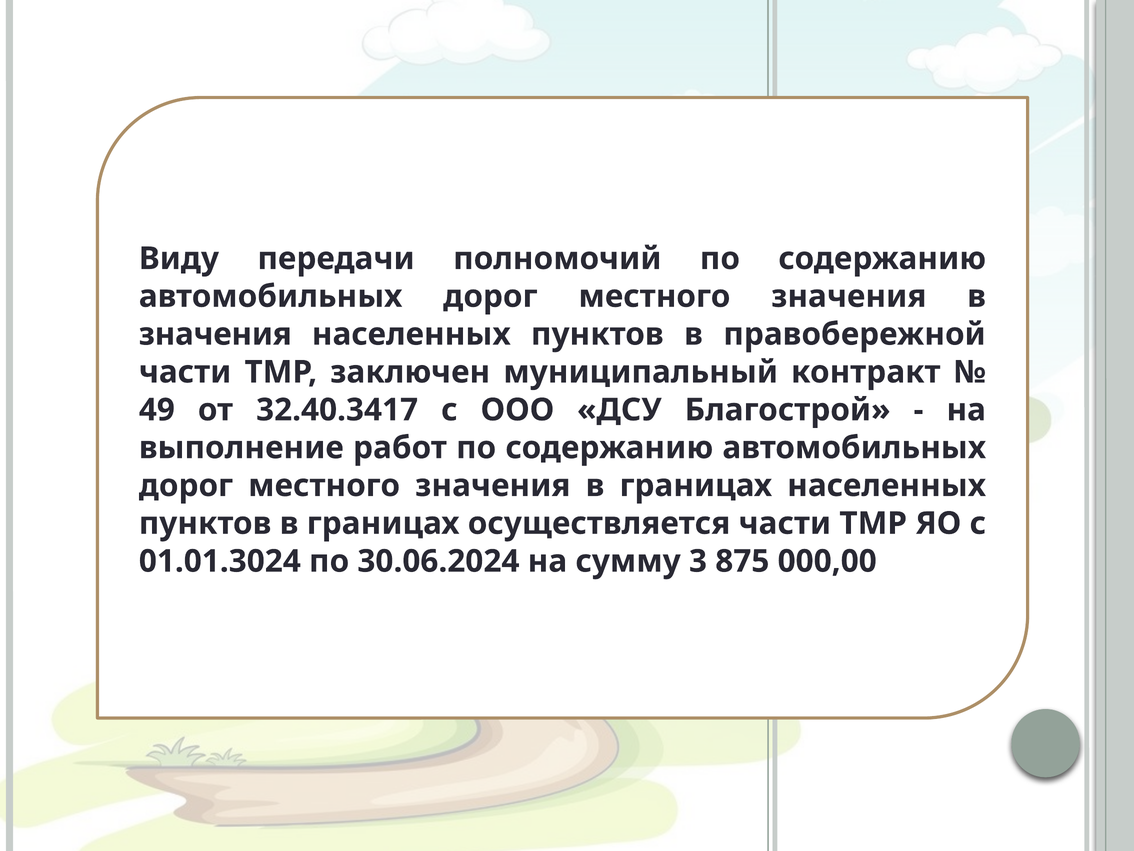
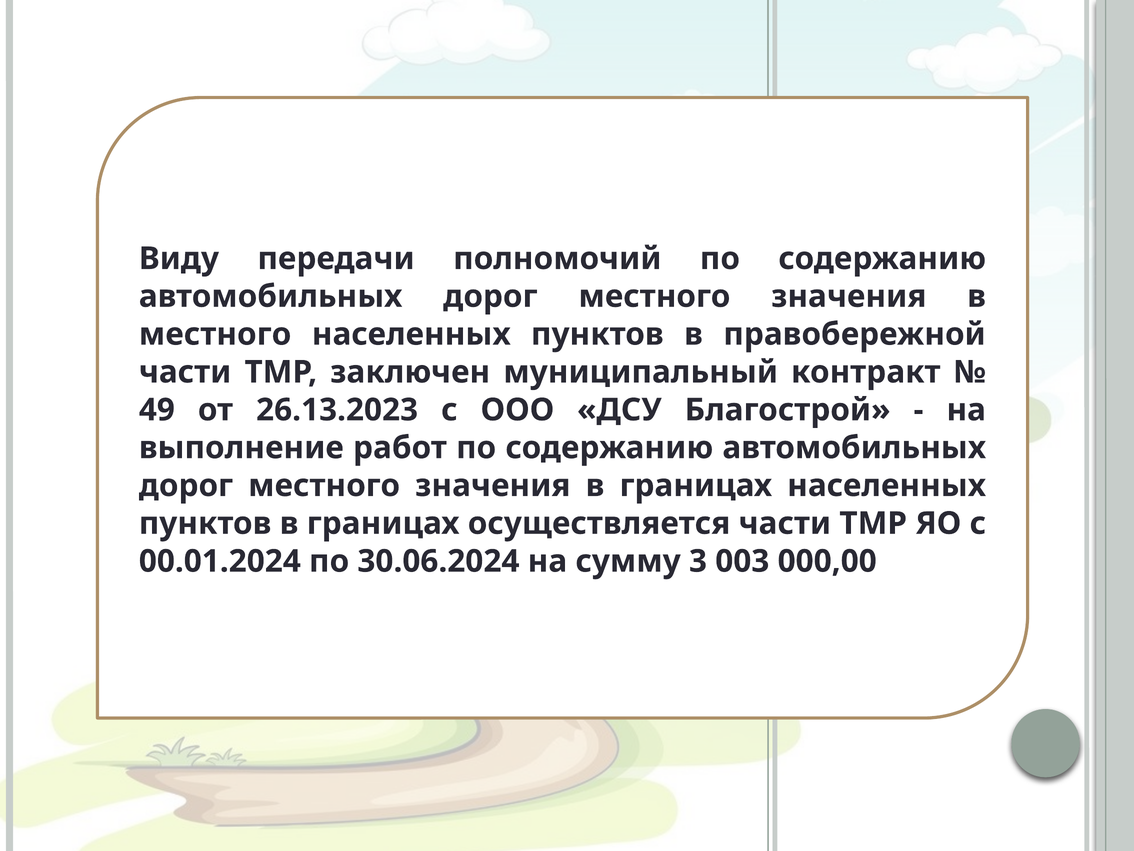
значения: значения -> местного (215, 334)
32.40.3417: 32.40.3417 -> 26.13.2023 (337, 410)
01.01.3024: 01.01.3024 -> 00.01.2024 (220, 561)
875: 875 -> 003 (742, 561)
